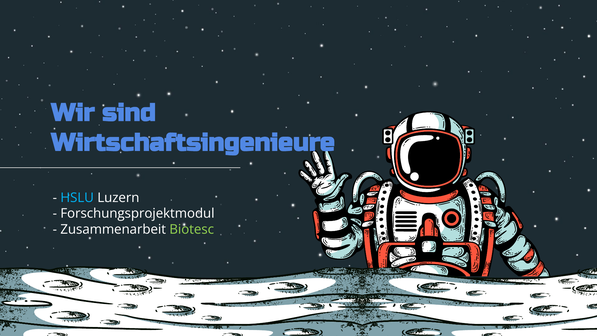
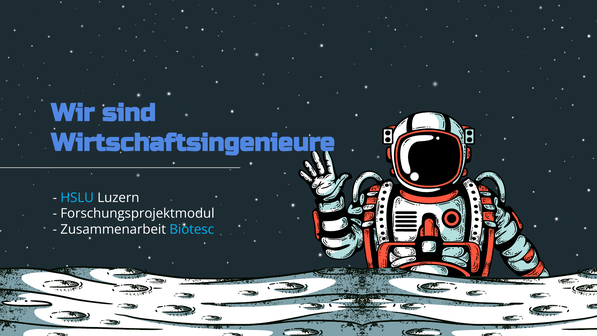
Biotesc colour: light green -> light blue (192, 229)
